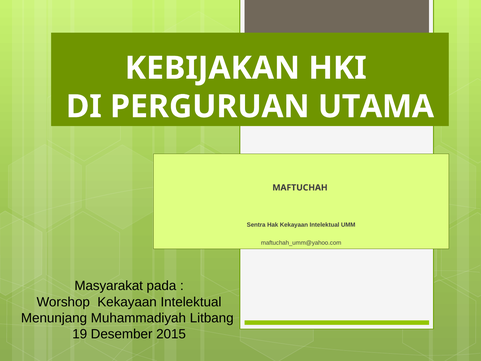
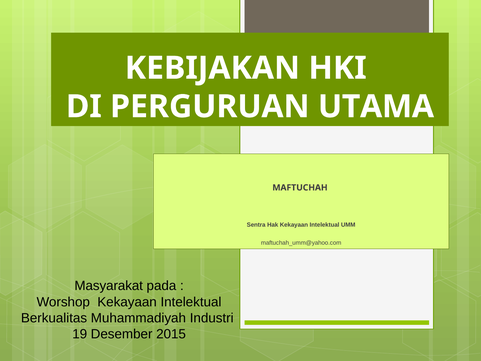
Menunjang: Menunjang -> Berkualitas (54, 318)
Litbang: Litbang -> Industri (212, 318)
